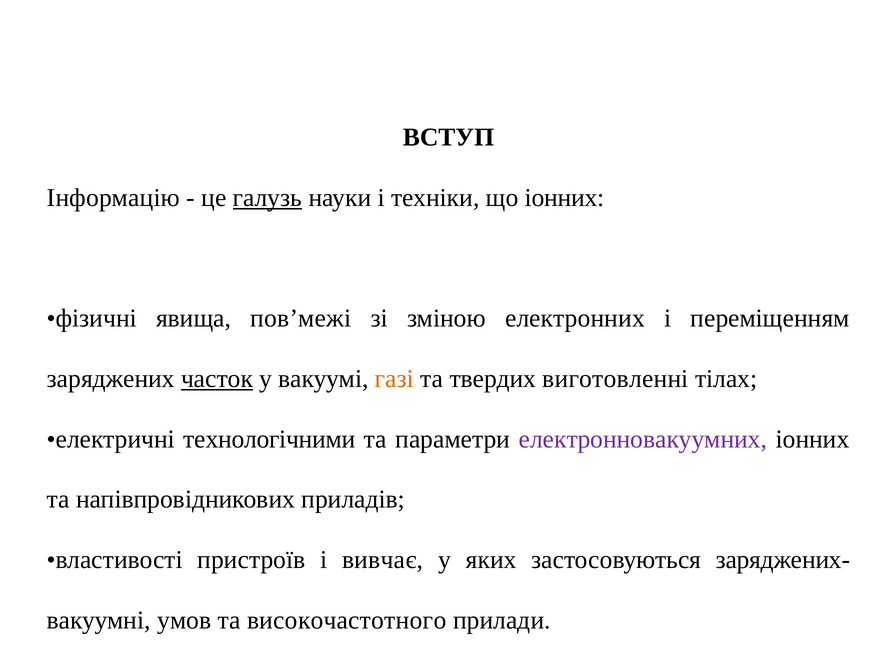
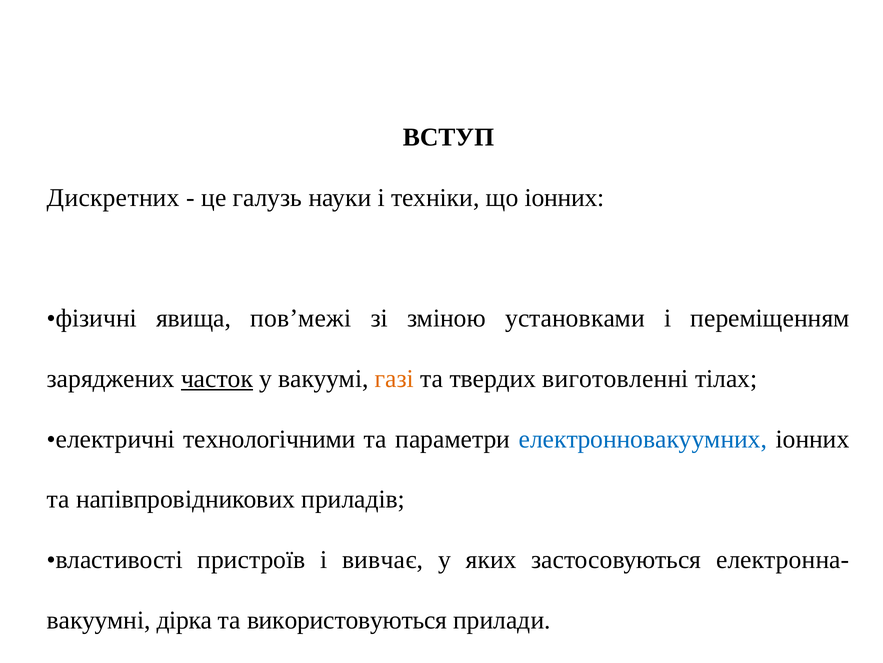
Інформацію: Інформацію -> Дискретних (113, 198)
галузь underline: present -> none (267, 198)
електронних: електронних -> установками (575, 318)
електронновакуумних colour: purple -> blue (643, 439)
заряджених-: заряджених- -> електронна- (783, 559)
умов: умов -> дірка (184, 619)
високочастотного: високочастотного -> використовуються (347, 619)
